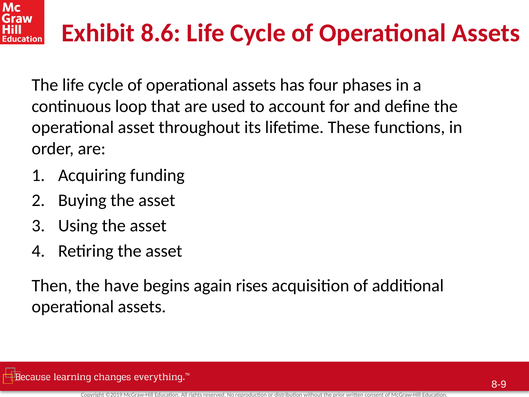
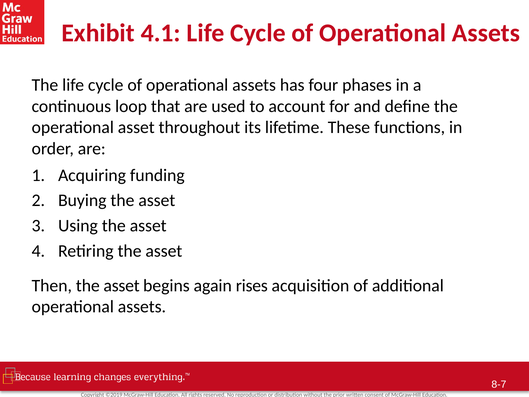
8.6: 8.6 -> 4.1 (161, 33)
Then the have: have -> asset (122, 285)
8-9: 8-9 -> 8-7 (499, 384)
